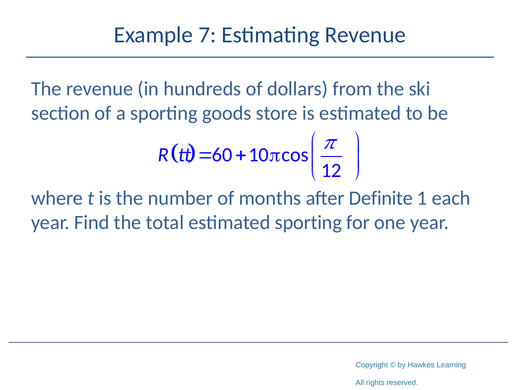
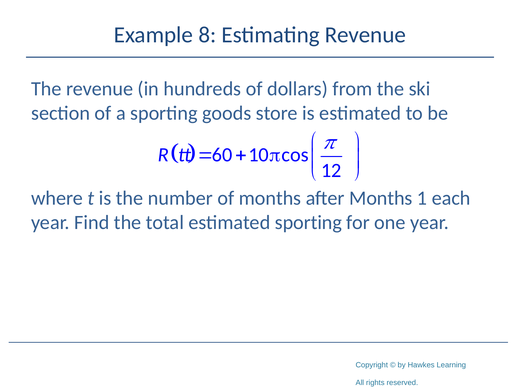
7: 7 -> 8 (207, 35)
after Definite: Definite -> Months (381, 198)
